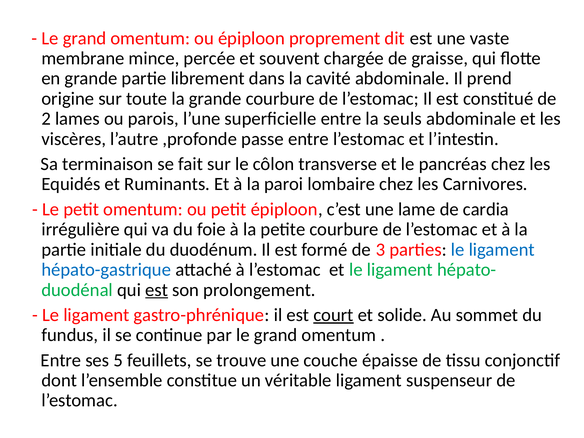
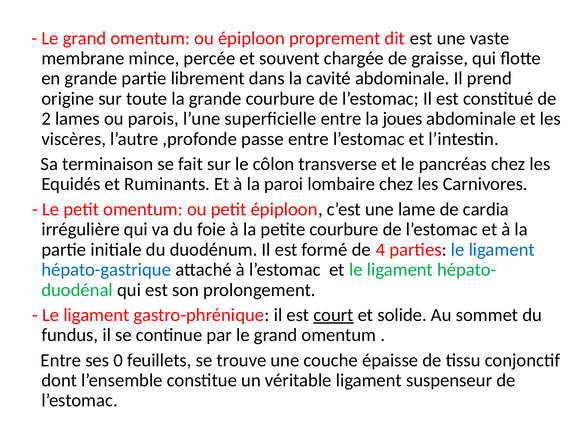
seuls: seuls -> joues (403, 119)
3: 3 -> 4 (381, 250)
est underline: present -> none (157, 290)
5: 5 -> 0 (118, 360)
